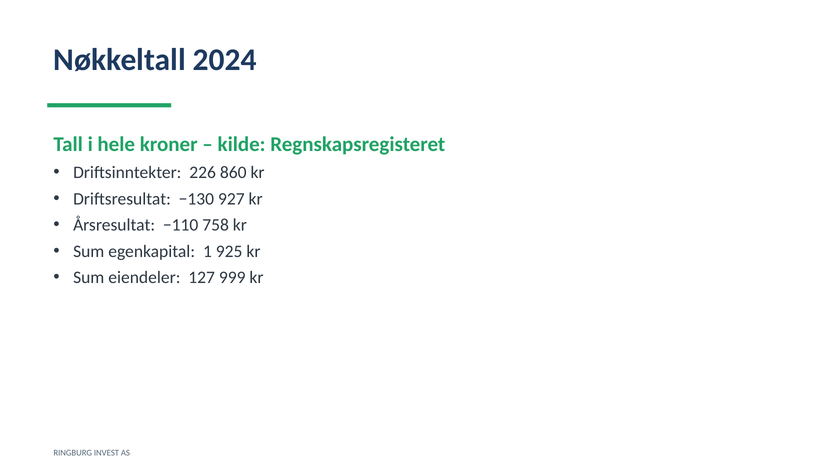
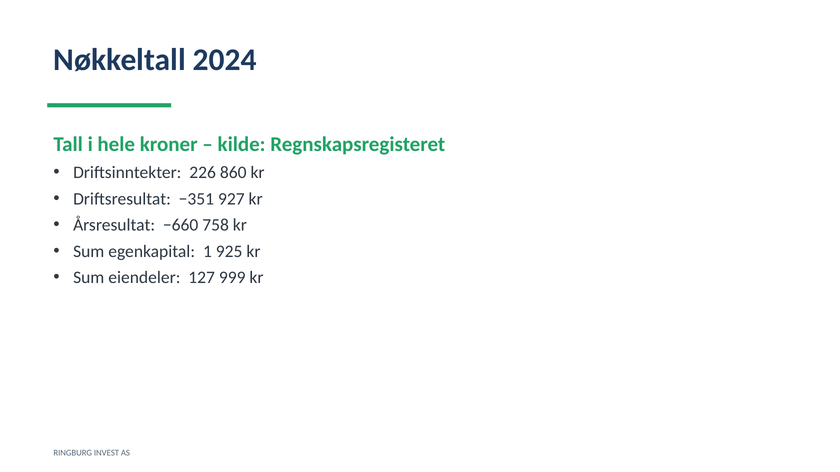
−130: −130 -> −351 (196, 199)
−110: −110 -> −660 (181, 225)
